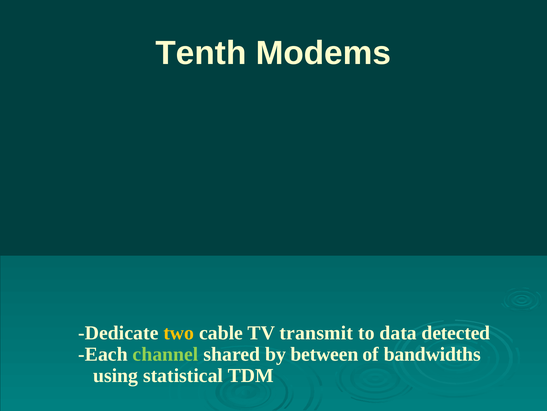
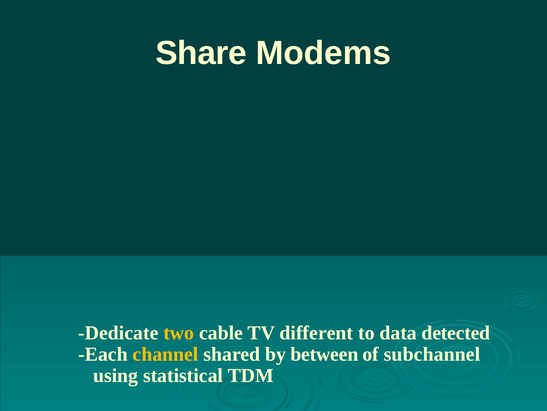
Tenth: Tenth -> Share (201, 53)
transmit: transmit -> different (316, 332)
channel colour: light green -> yellow (166, 354)
bandwidths: bandwidths -> subchannel (432, 354)
